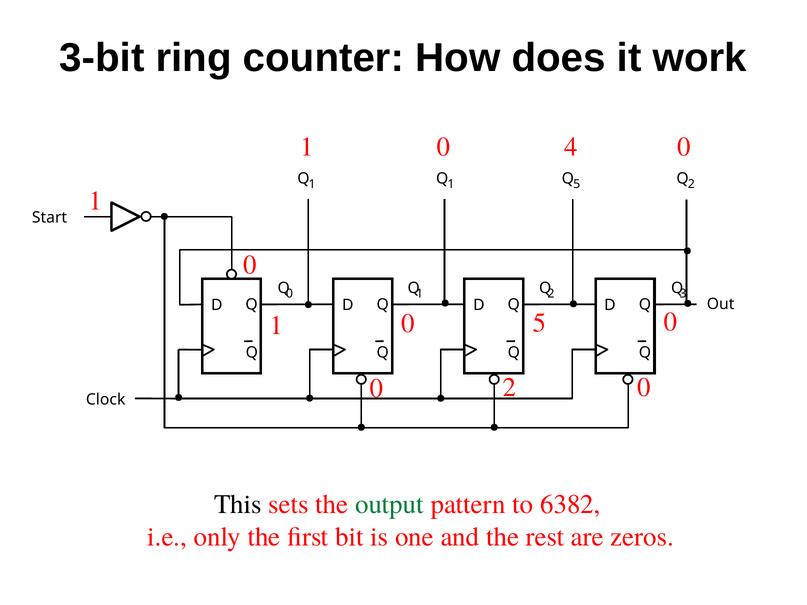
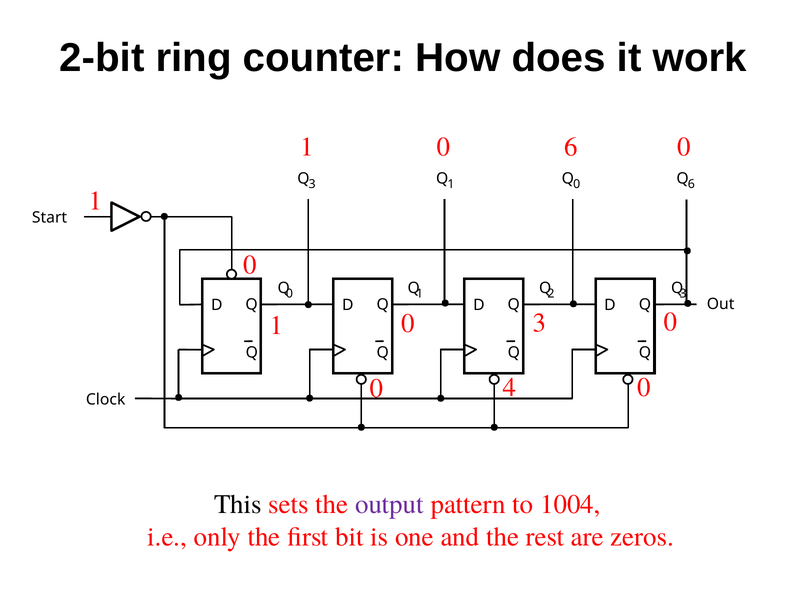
3-bit: 3-bit -> 2-bit (102, 58)
0 4: 4 -> 6 (571, 147)
1: 1 -> 3 (312, 184)
1 Q 5: 5 -> 0 (577, 184)
2: 2 -> 6 (691, 184)
0 5: 5 -> 3 (540, 323)
0 2: 2 -> 4 (509, 388)
output colour: green -> purple (389, 505)
6382: 6382 -> 1004 (570, 505)
